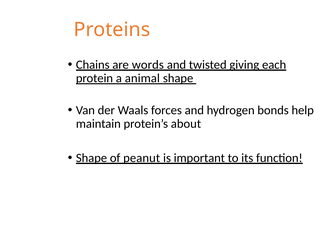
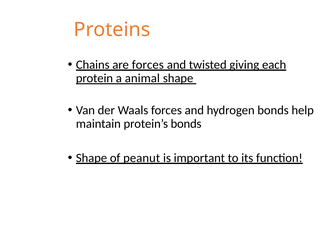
are words: words -> forces (148, 65)
protein’s about: about -> bonds (186, 124)
